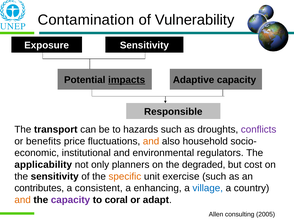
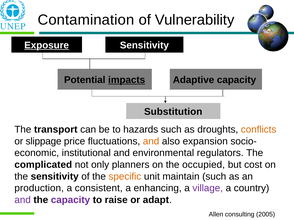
Exposure underline: none -> present (47, 45)
Responsible: Responsible -> Substitution (173, 112)
conflicts colour: purple -> orange (259, 130)
benefits: benefits -> slippage (44, 142)
household: household -> expansion (205, 142)
applicability: applicability -> complicated (43, 165)
degraded: degraded -> occupied (204, 165)
exercise: exercise -> maintain (181, 177)
contributes: contributes -> production (39, 189)
village colour: blue -> purple (208, 189)
and colour: orange -> purple (23, 200)
coral: coral -> raise (116, 200)
